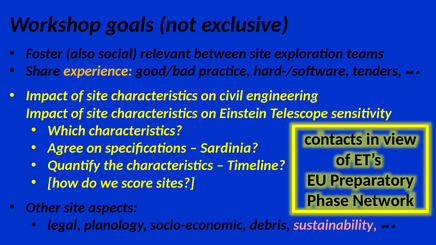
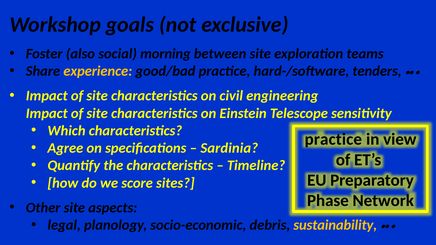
relevant: relevant -> morning (165, 54)
contacts: contacts -> practice (333, 140)
sustainability colour: pink -> yellow (335, 225)
